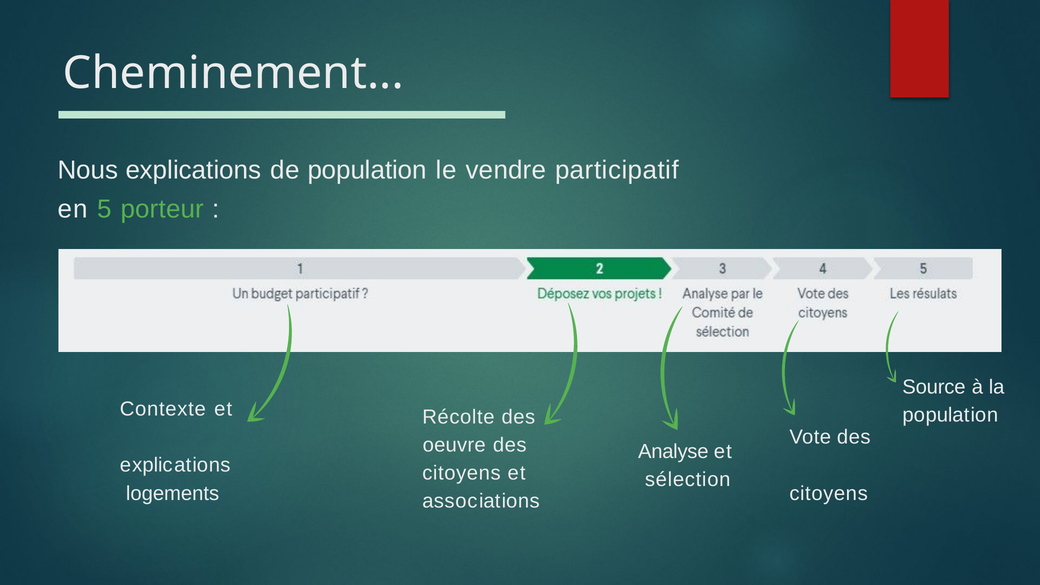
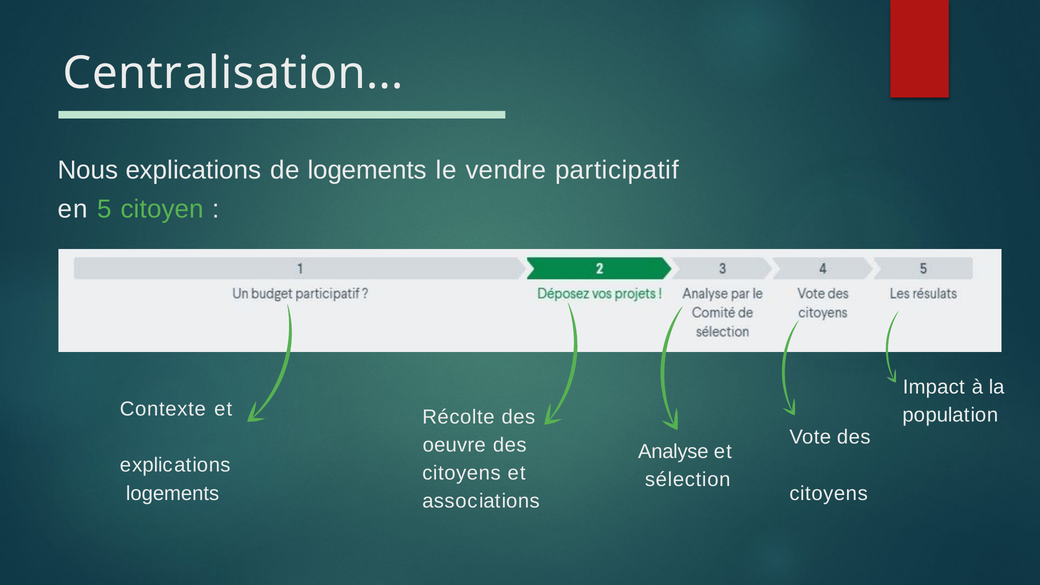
Cheminement: Cheminement -> Centralisation (233, 73)
de population: population -> logements (367, 170)
porteur: porteur -> citoyen (162, 209)
Source: Source -> Impact (934, 387)
